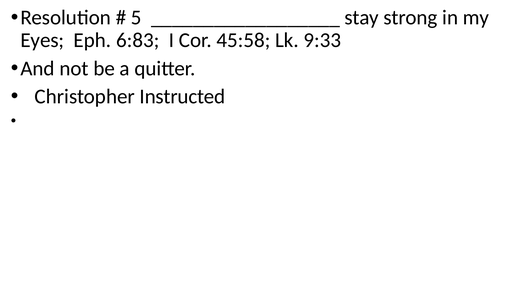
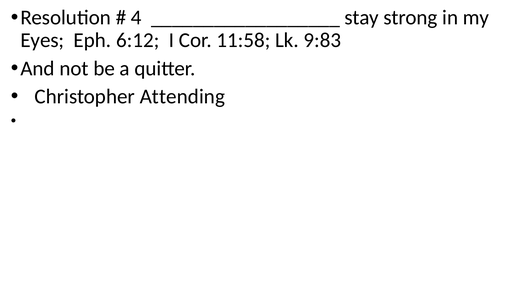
5: 5 -> 4 (136, 18)
6:83: 6:83 -> 6:12 (138, 40)
45:58: 45:58 -> 11:58 (243, 40)
9:33: 9:33 -> 9:83 (322, 40)
Instructed: Instructed -> Attending (182, 96)
